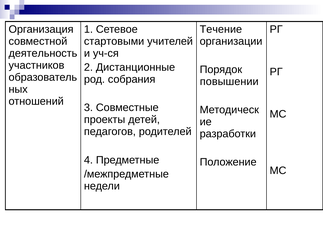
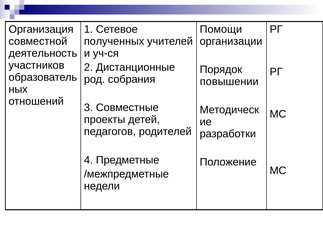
Течение: Течение -> Помощи (221, 29)
стартовыми: стартовыми -> полученных (114, 41)
